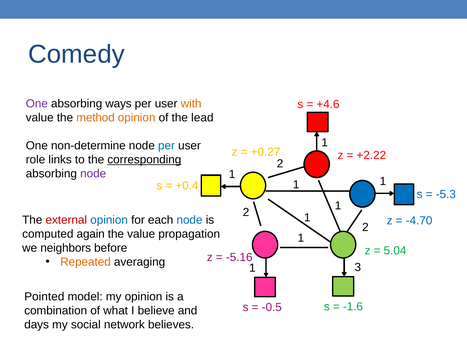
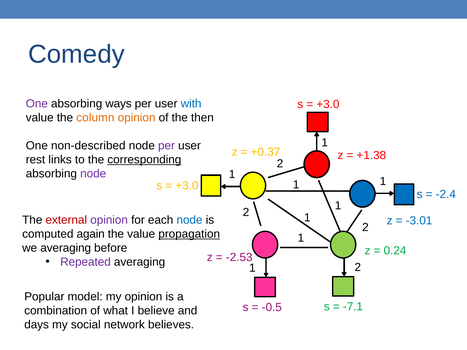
with colour: orange -> blue (191, 104)
+4.6: +4.6 -> +3.0 (328, 105)
method: method -> column (95, 118)
lead: lead -> then (202, 118)
non-determine: non-determine -> non-described (88, 146)
per colour: blue -> purple (167, 146)
+0.27: +0.27 -> +0.37 (266, 152)
+2.22: +2.22 -> +1.38 (371, 156)
role: role -> rest (35, 160)
+0.4: +0.4 -> +3.0 (187, 186)
-5.3: -5.3 -> -2.4 (446, 195)
opinion colour: blue -> purple (109, 220)
-4.70: -4.70 -> -3.01 (419, 221)
propagation underline: none -> present (189, 234)
we neighbors: neighbors -> averaging (66, 248)
5.04: 5.04 -> 0.24 (395, 251)
-5.16: -5.16 -> -2.53 (239, 258)
Repeated colour: orange -> purple (85, 262)
3: 3 -> 2 (358, 267)
Pointed: Pointed -> Popular (44, 297)
-1.6: -1.6 -> -7.1 (353, 307)
